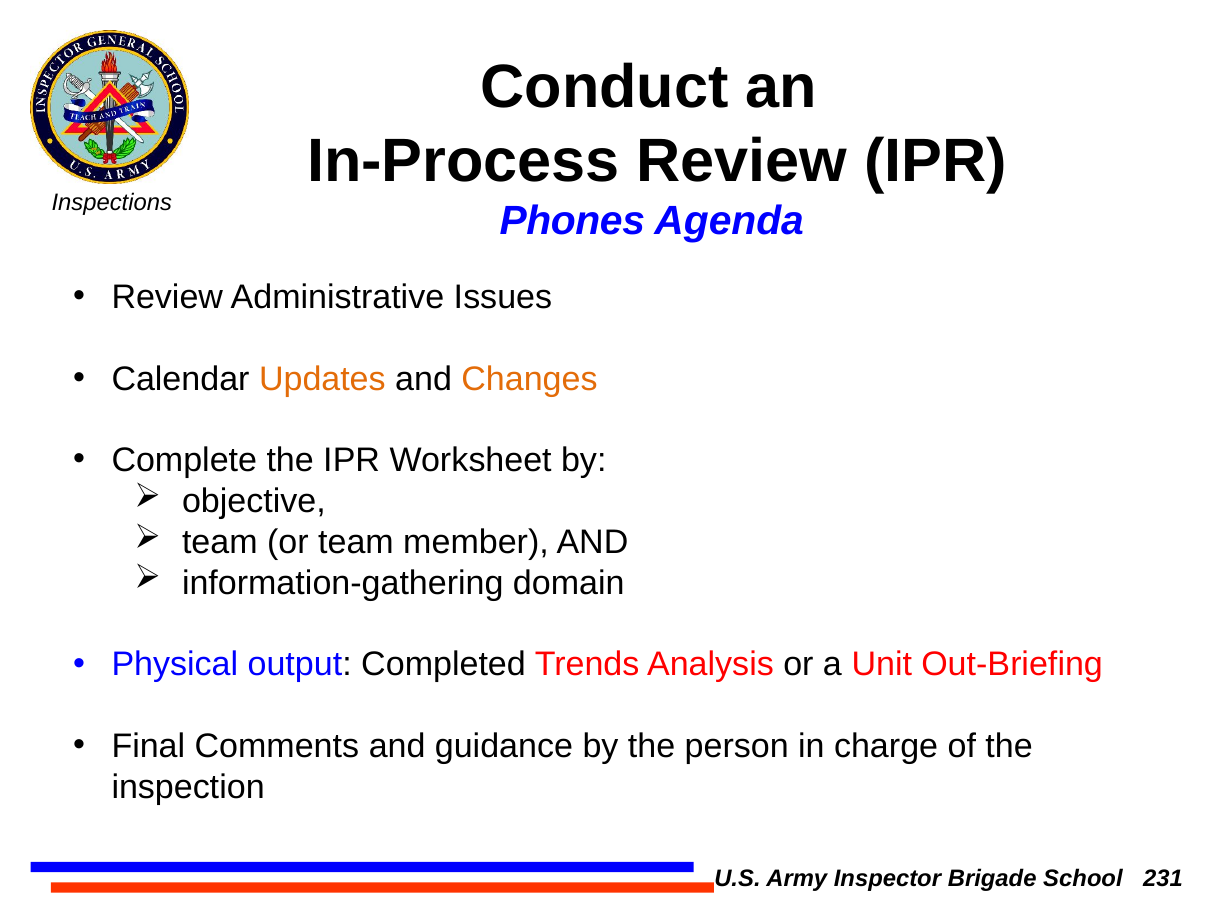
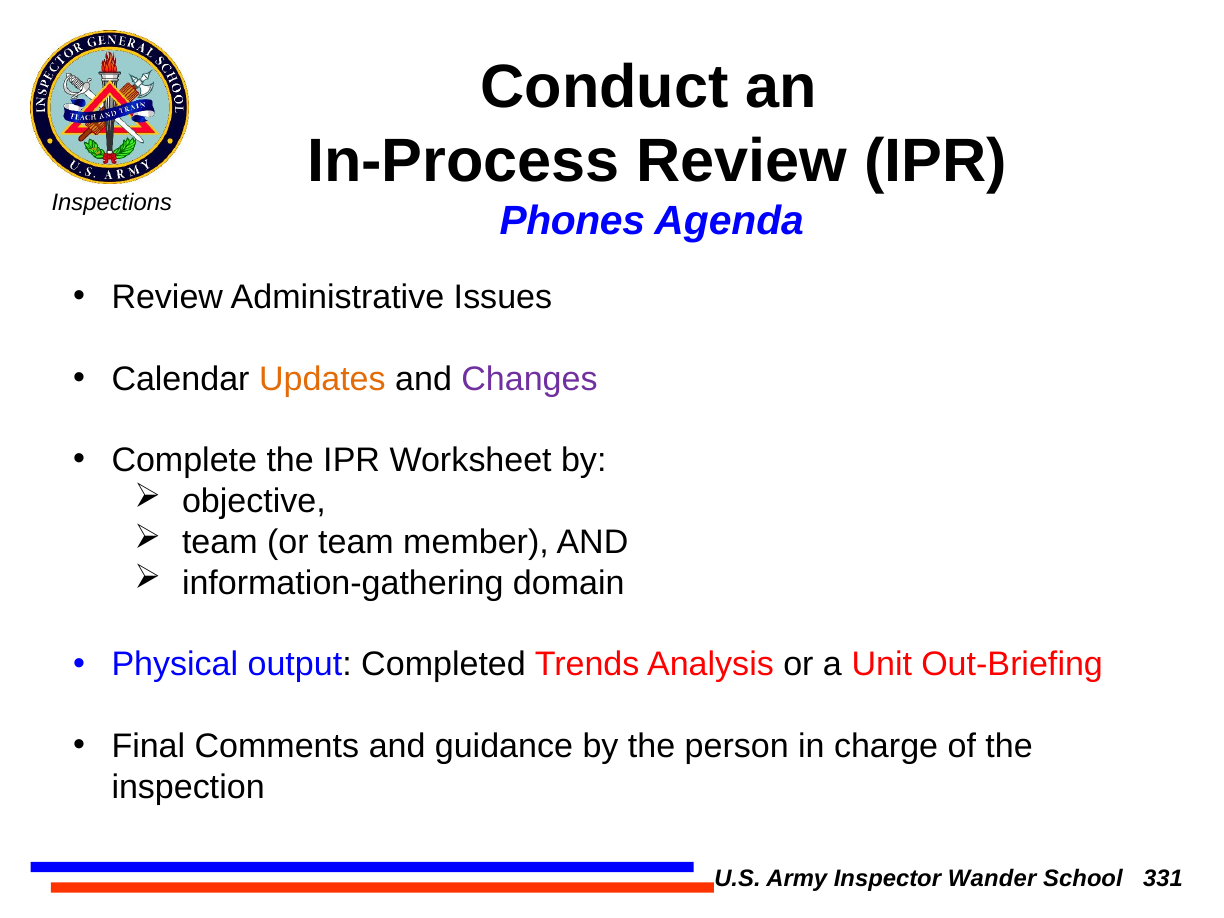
Changes colour: orange -> purple (529, 379)
Brigade: Brigade -> Wander (992, 879)
231: 231 -> 331 (1163, 879)
